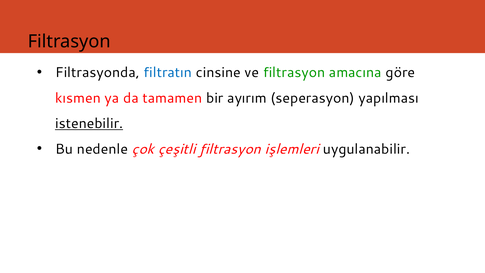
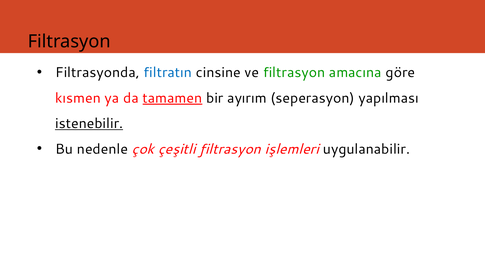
tamamen underline: none -> present (172, 98)
